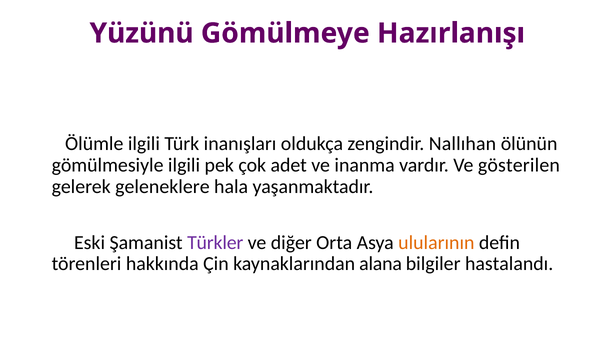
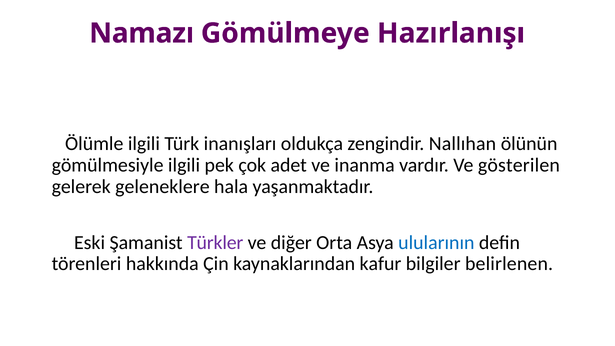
Yüzünü: Yüzünü -> Namazı (142, 33)
ulularının colour: orange -> blue (436, 242)
alana: alana -> kafur (380, 264)
hastalandı: hastalandı -> belirlenen (509, 264)
